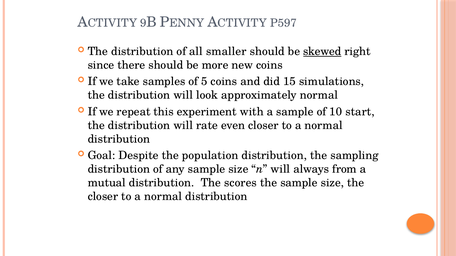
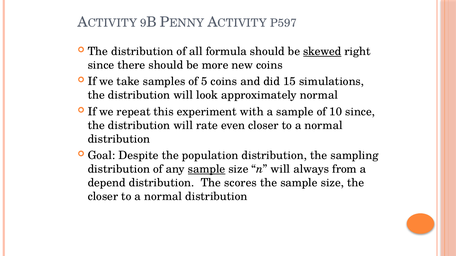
smaller: smaller -> formula (226, 51)
10 start: start -> since (360, 112)
sample underline: none -> present (207, 169)
mutual: mutual -> depend (107, 183)
